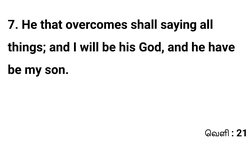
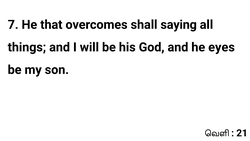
have: have -> eyes (222, 47)
